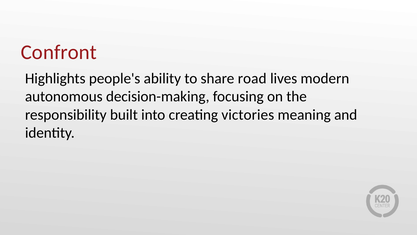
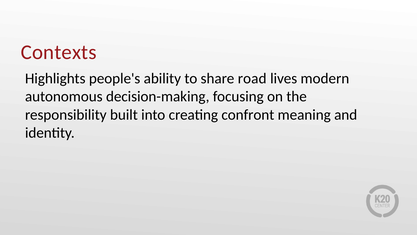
Confront: Confront -> Contexts (59, 52)
victories: victories -> confront (248, 115)
